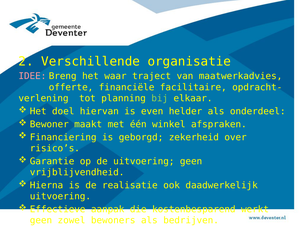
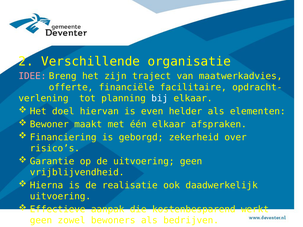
waar: waar -> zijn (115, 76)
bij colour: light green -> white (160, 98)
onderdeel: onderdeel -> elementen (258, 111)
één winkel: winkel -> elkaar (169, 124)
